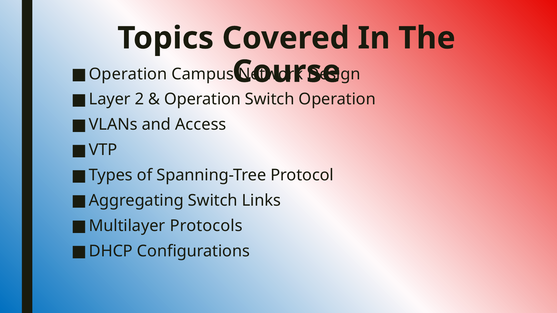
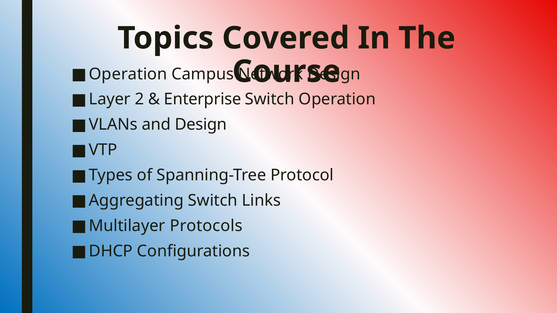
Operation: Operation -> Enterprise (203, 99)
and Access: Access -> Design (201, 125)
